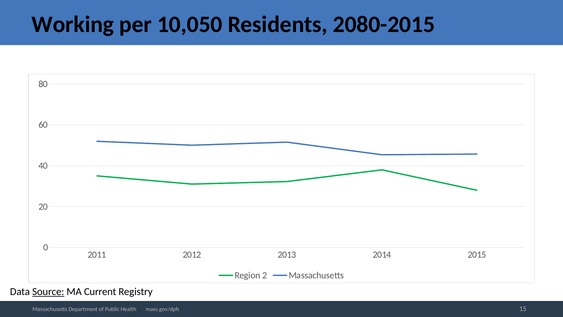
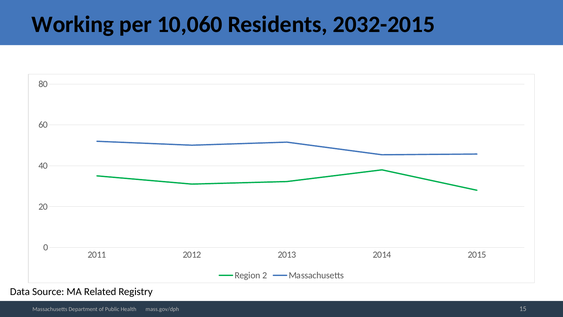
10,050: 10,050 -> 10,060 (190, 24)
2080-2015: 2080-2015 -> 2032-2015 (384, 24)
Source underline: present -> none (48, 292)
Current: Current -> Related (100, 292)
